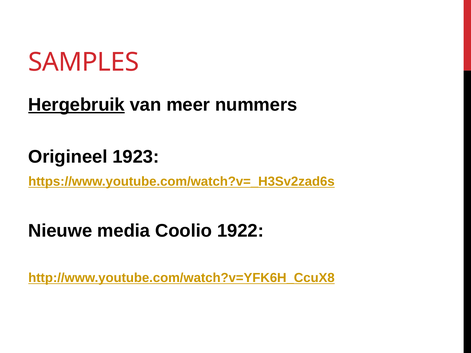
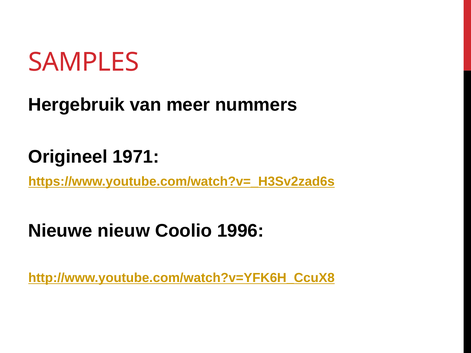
Hergebruik underline: present -> none (77, 105)
1923: 1923 -> 1971 (136, 157)
media: media -> nieuw (124, 231)
1922: 1922 -> 1996 (240, 231)
